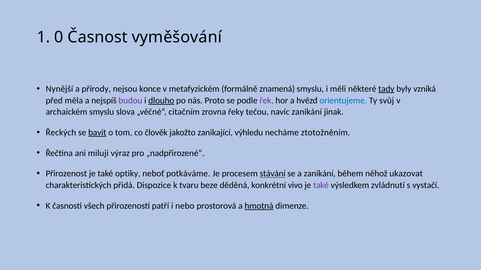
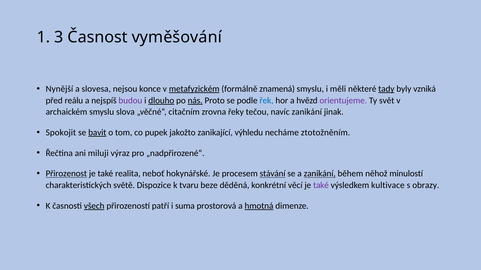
0: 0 -> 3 (59, 37)
přírody: přírody -> slovesa (96, 89)
metafyzickém underline: none -> present (194, 89)
měla: měla -> reálu (74, 101)
nás underline: none -> present (195, 101)
řek colour: purple -> blue (267, 101)
orientujeme colour: blue -> purple (343, 101)
svůj: svůj -> svět (387, 101)
Řeckých: Řeckých -> Spokojit (61, 133)
člověk: člověk -> pupek (156, 133)
Přirozenost underline: none -> present (66, 174)
optiky: optiky -> realita (128, 174)
potkáváme: potkáváme -> hokynářské (188, 174)
zanikání underline: none -> present (320, 174)
ukazovat: ukazovat -> minulostí (406, 174)
přidá: přidá -> světě (124, 186)
vivo: vivo -> věcí (295, 186)
zvládnutí: zvládnutí -> kultivace (388, 186)
vystačí: vystačí -> obrazy (426, 186)
všech underline: none -> present (94, 206)
nebo: nebo -> suma (185, 206)
